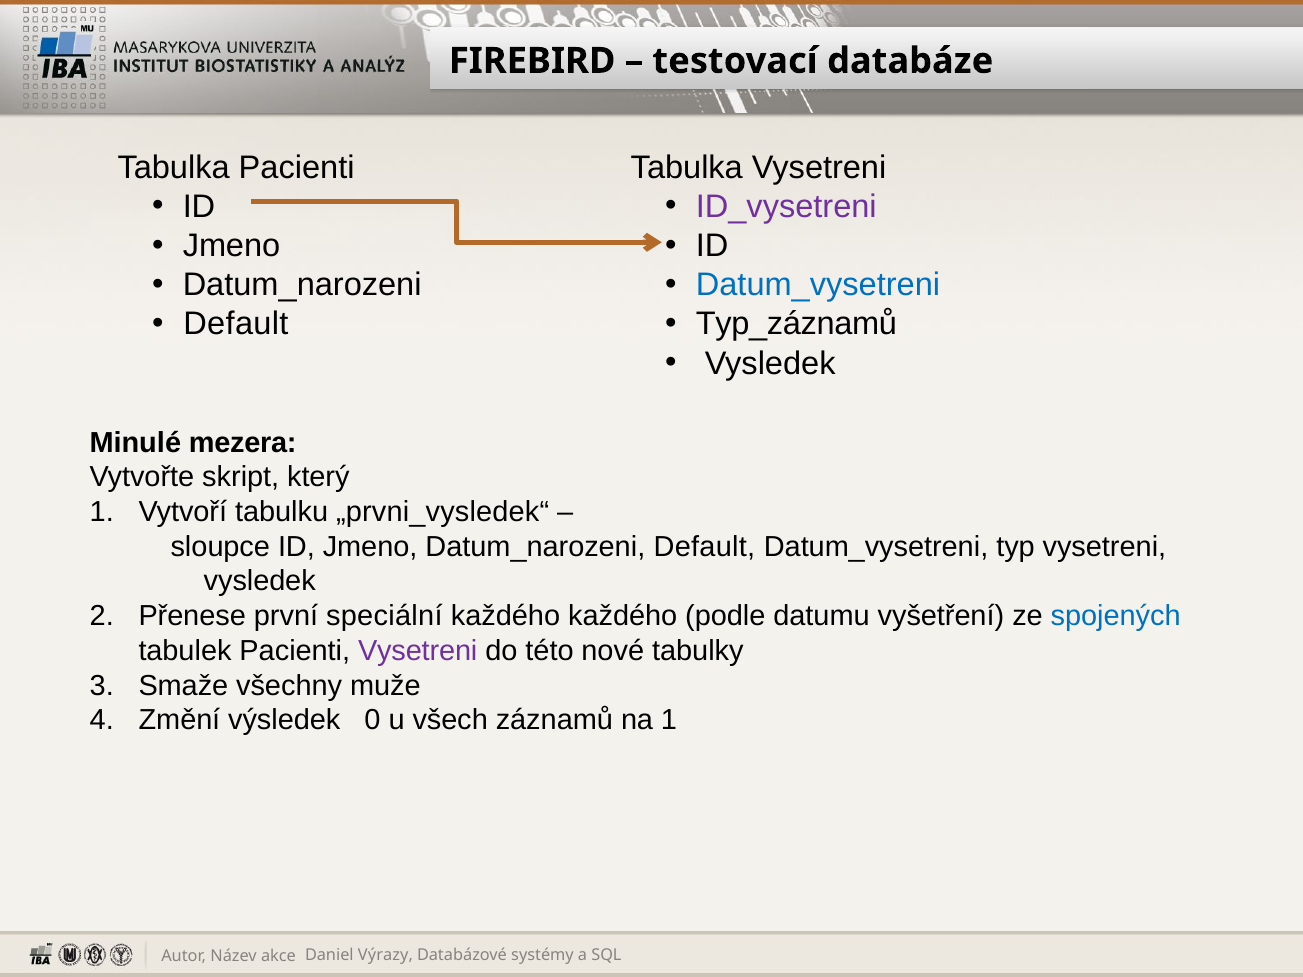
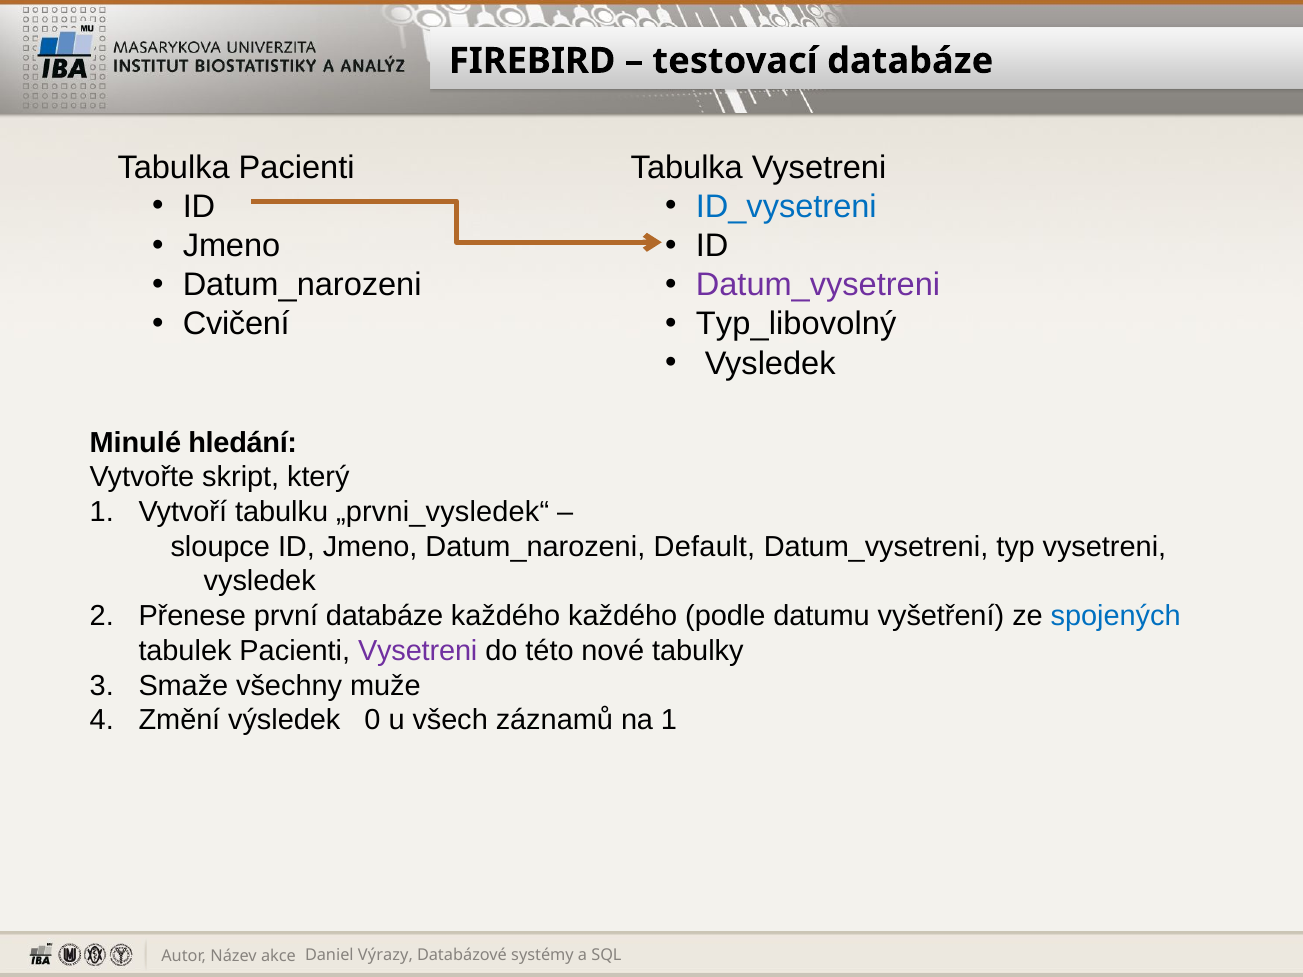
ID_vysetreni colour: purple -> blue (786, 207)
Datum_vysetreni colour: blue -> purple (818, 285)
Default: Default -> Cvičení (236, 324)
Typ_záznamů: Typ_záznamů -> Typ_libovolný (796, 324)
mezera: mezera -> hledání (243, 443)
první speciální: speciální -> databáze (385, 616)
